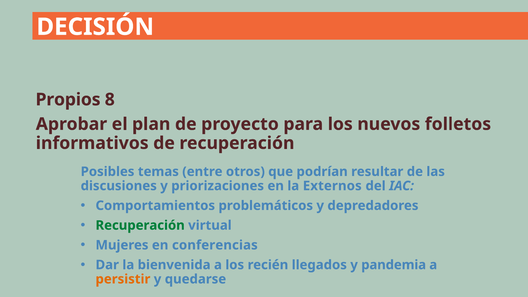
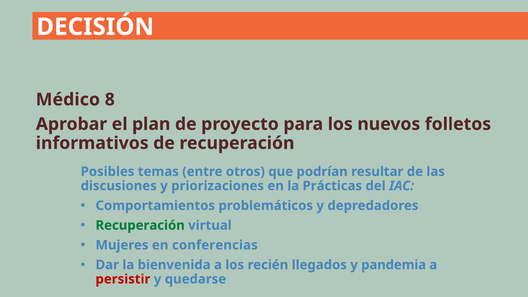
Propios: Propios -> Médico (68, 100)
Externos: Externos -> Prácticas (332, 186)
persistir colour: orange -> red (123, 279)
